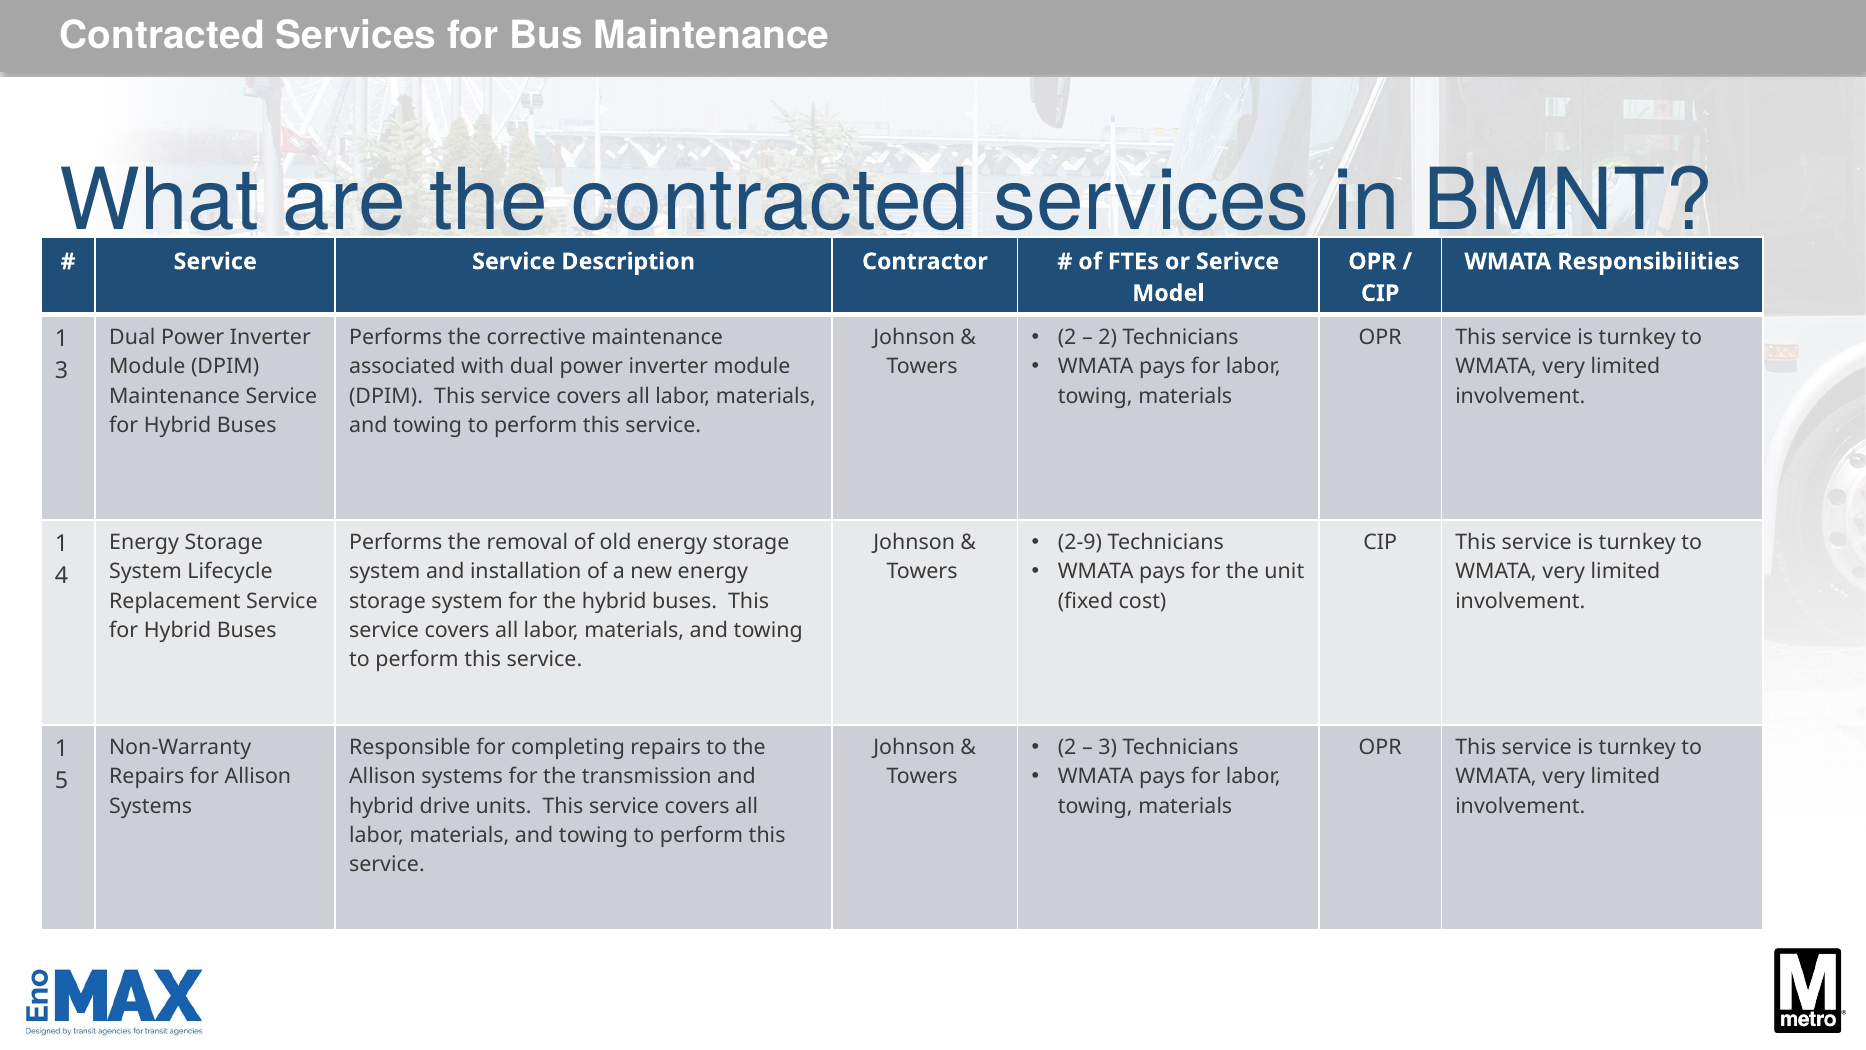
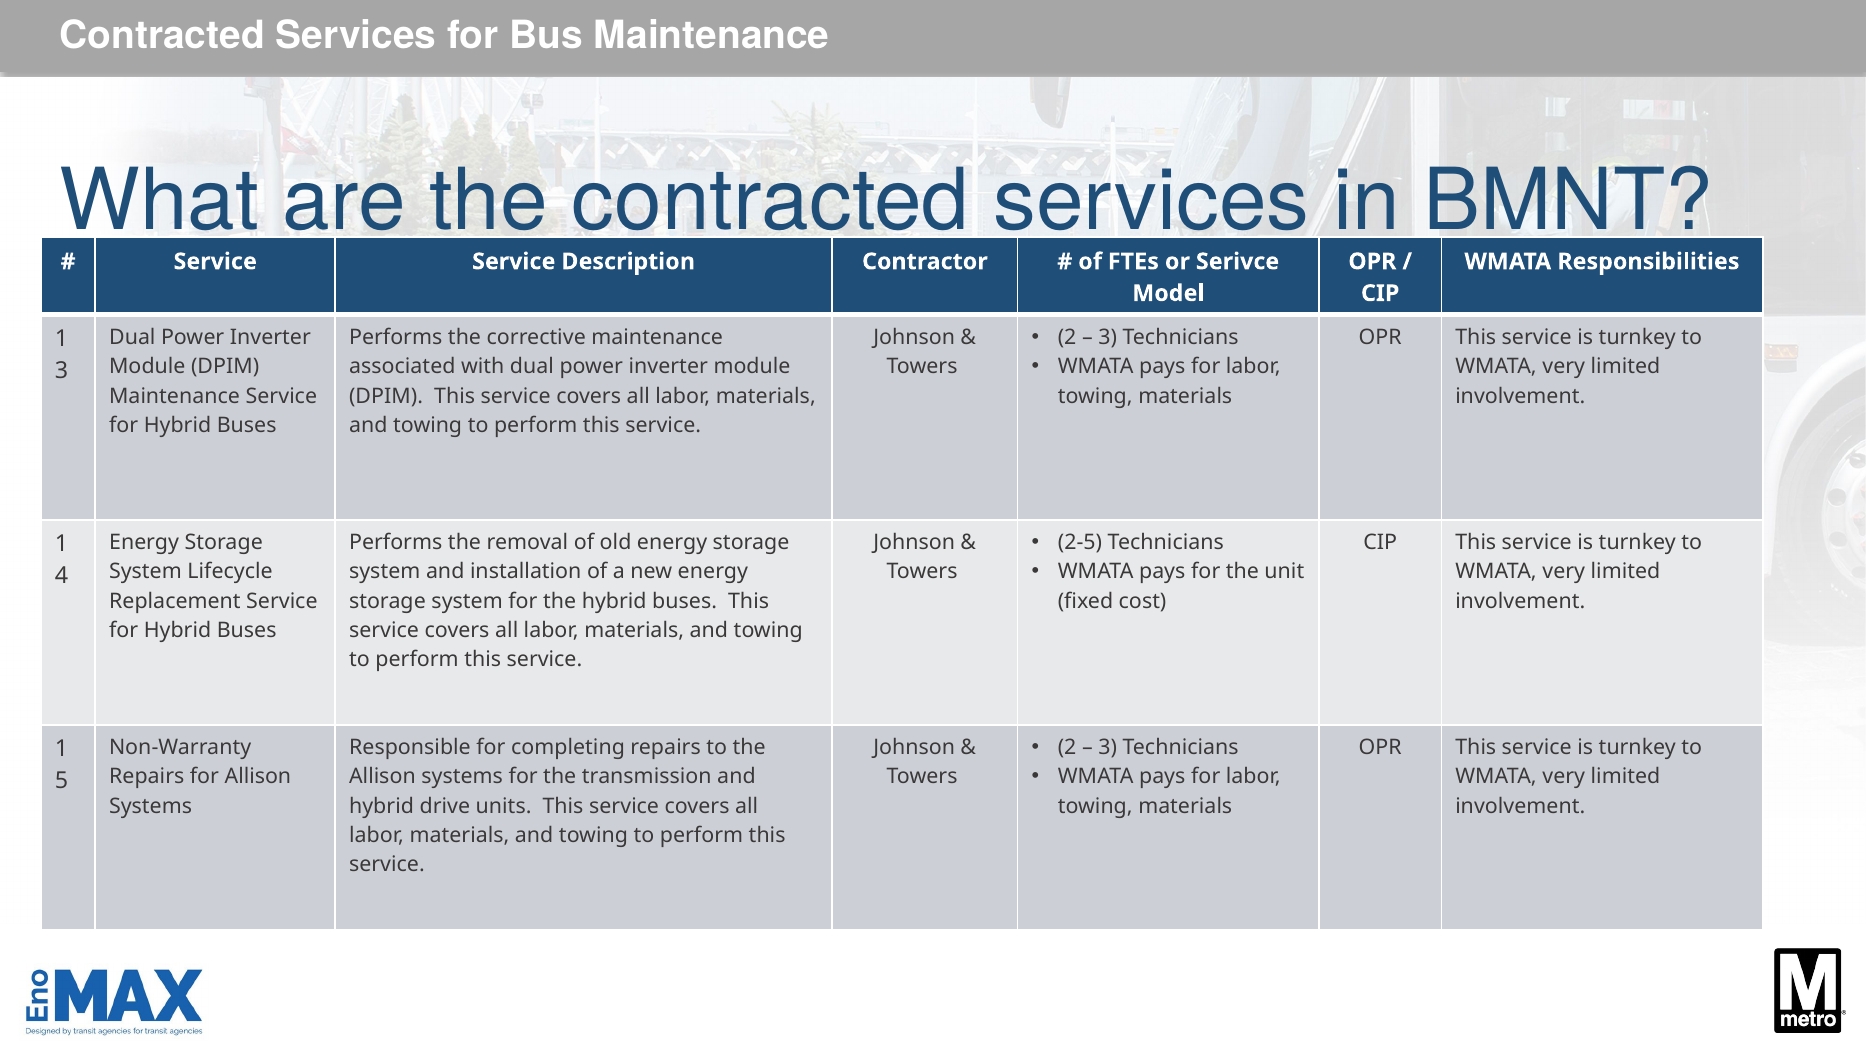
2: 2 -> 3 (1108, 338)
2-9: 2-9 -> 2-5 (1080, 543)
